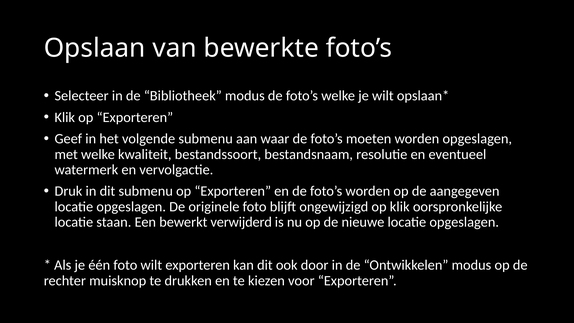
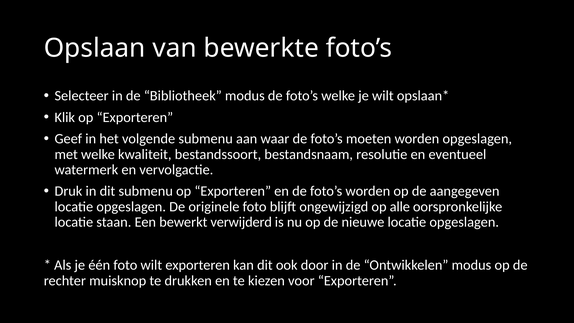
op klik: klik -> alle (400, 207)
